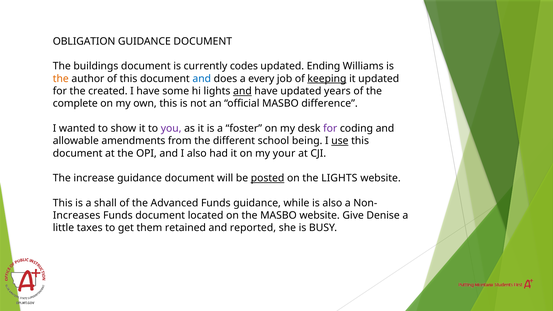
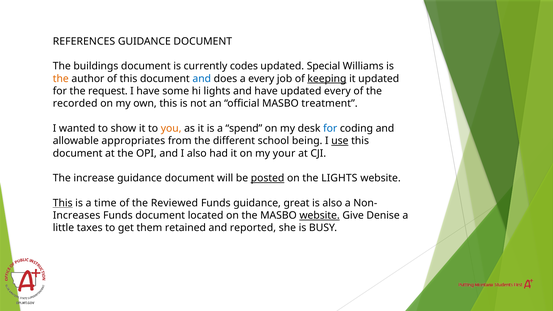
OBLIGATION: OBLIGATION -> REFERENCES (84, 41)
Ending: Ending -> Special (323, 66)
created: created -> request (108, 91)
and underline: present -> none (242, 91)
updated years: years -> every (337, 91)
complete: complete -> recorded (75, 104)
difference: difference -> treatment (330, 104)
you colour: purple -> orange (171, 128)
foster: foster -> spend (244, 128)
for colour: purple -> blue (330, 128)
amendments: amendments -> appropriates (133, 141)
This underline: none -> present (63, 203)
shall: shall -> time (105, 203)
Advanced: Advanced -> Reviewed (174, 203)
while: while -> great (297, 203)
website underline: none -> present (320, 216)
